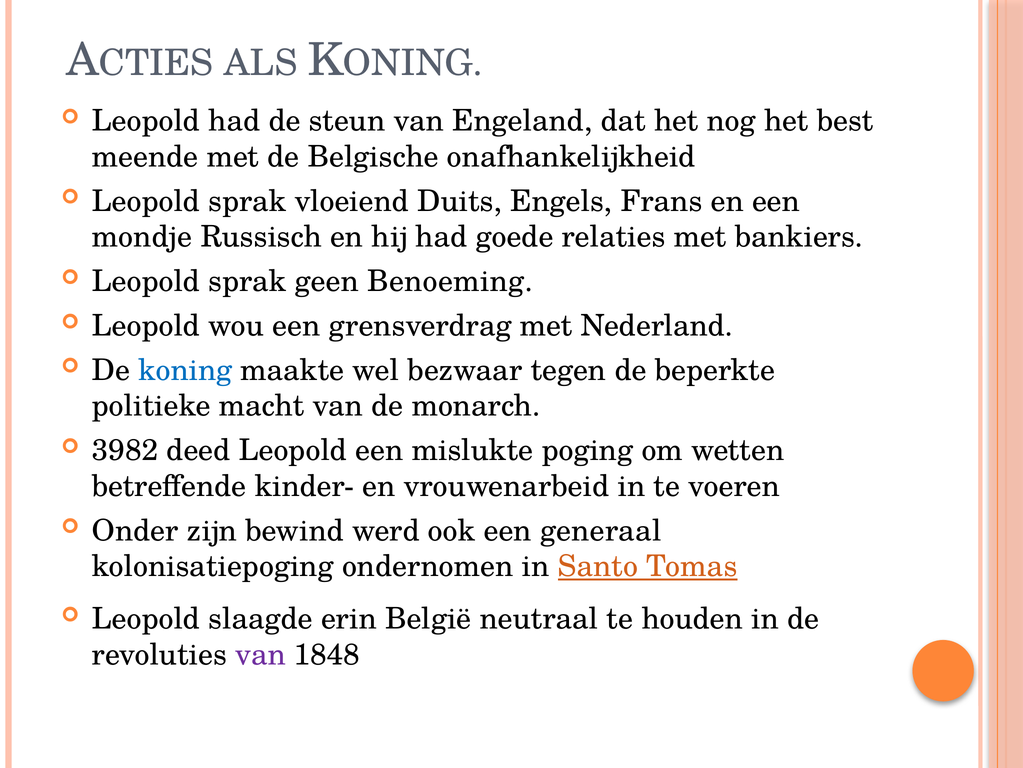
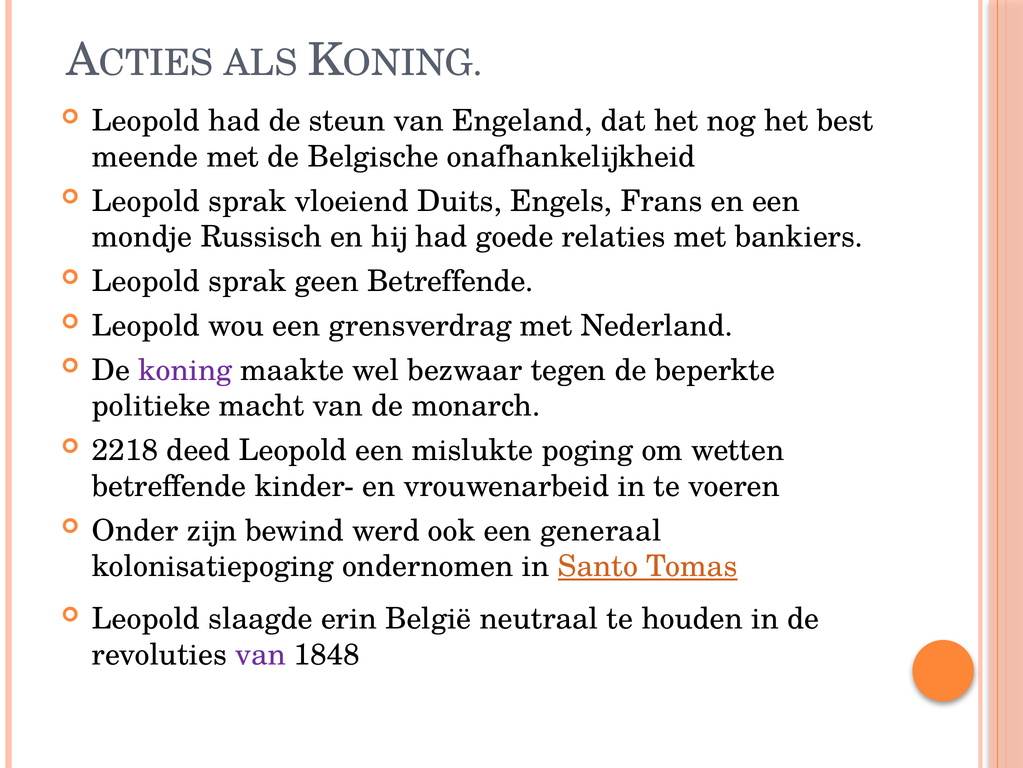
geen Benoeming: Benoeming -> Betreffende (450, 281)
koning colour: blue -> purple (185, 370)
3982: 3982 -> 2218 (125, 450)
